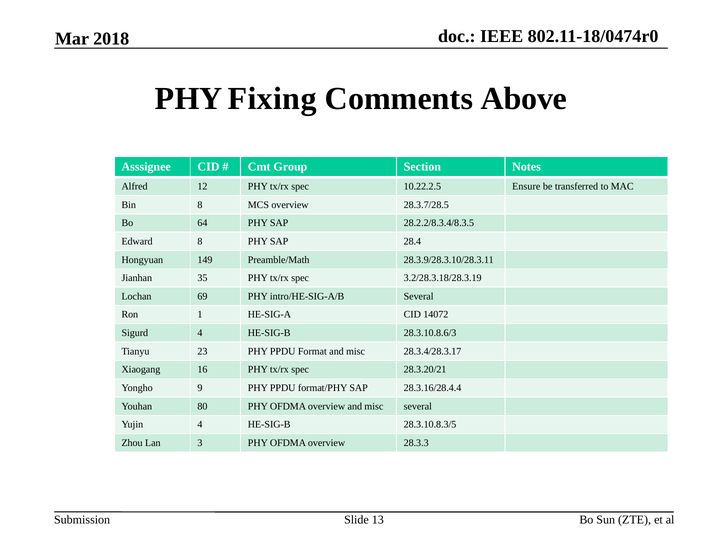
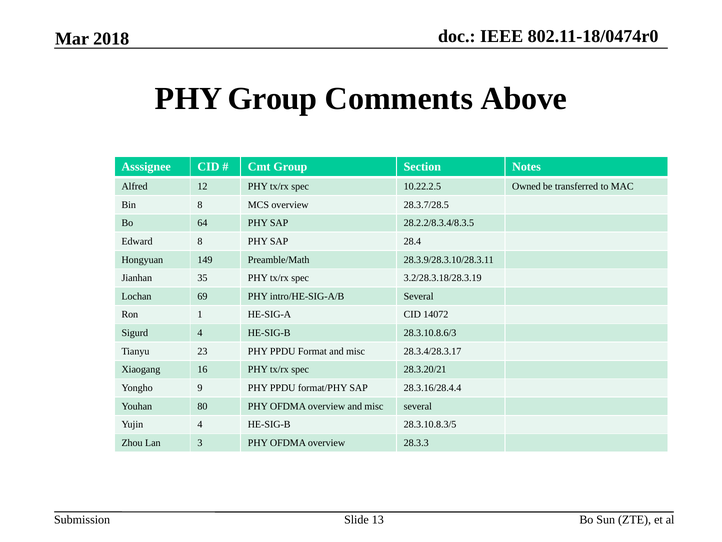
PHY Fixing: Fixing -> Group (273, 98)
Ensure: Ensure -> Owned (526, 186)
